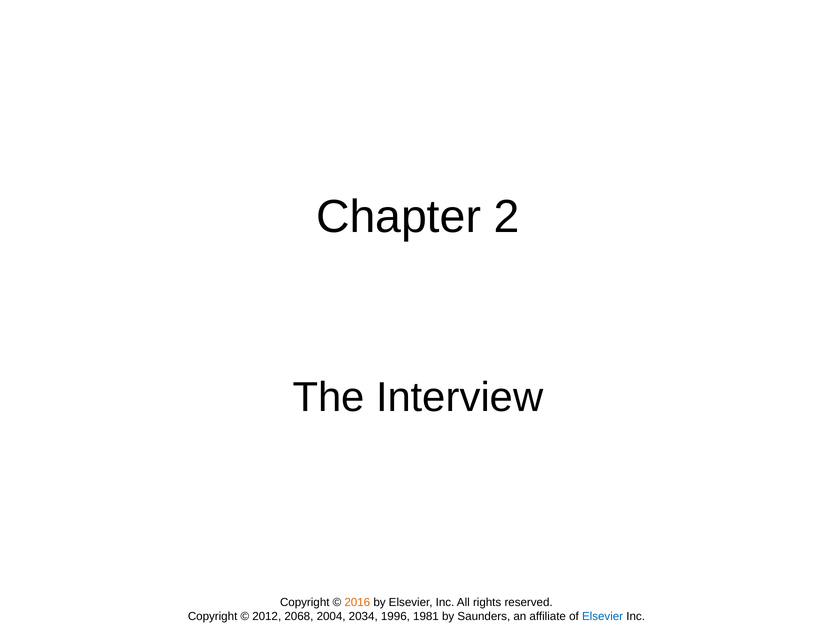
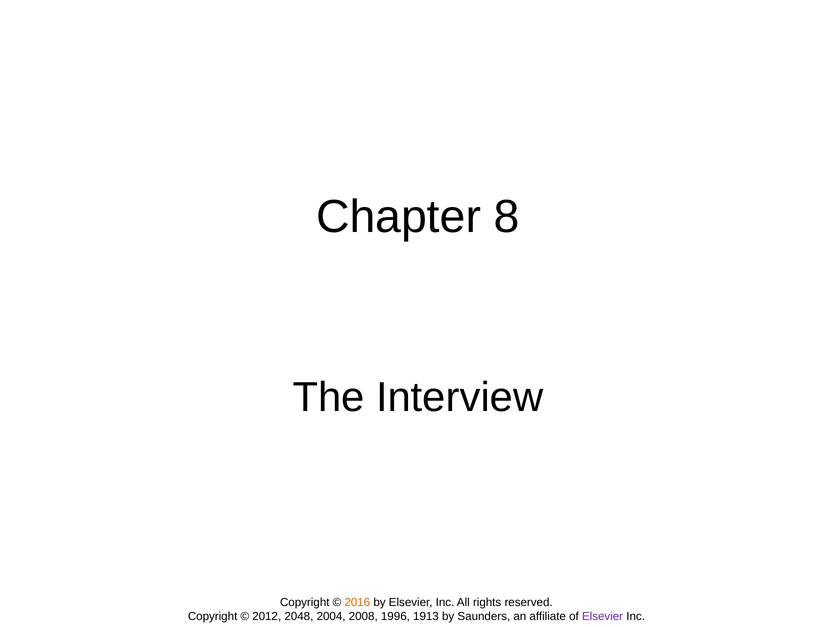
2: 2 -> 8 (507, 217)
2068: 2068 -> 2048 (299, 617)
2034: 2034 -> 2008 (363, 617)
1981: 1981 -> 1913 (426, 617)
Elsevier colour: blue -> purple (603, 617)
